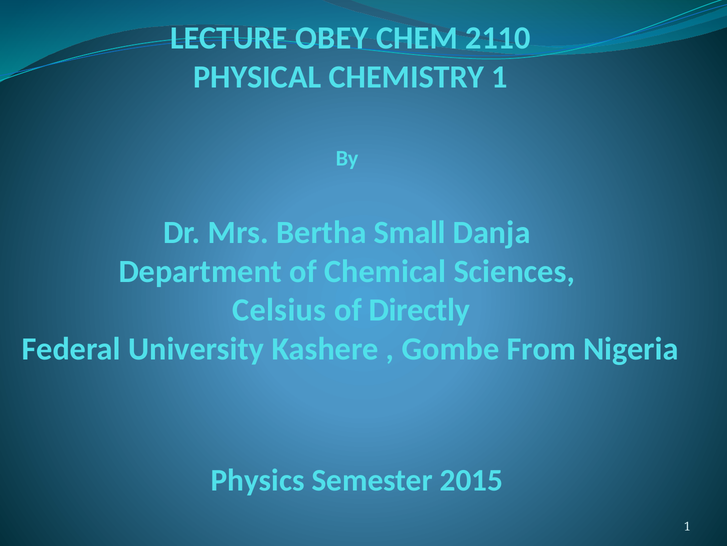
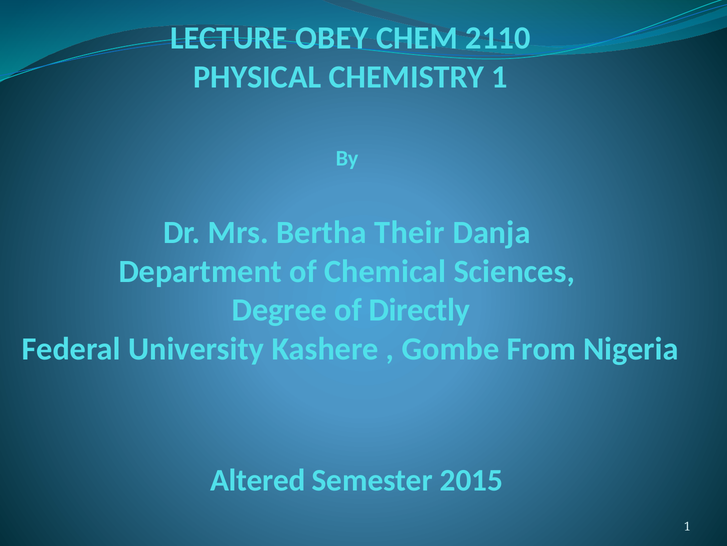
Small: Small -> Their (409, 232)
Celsius: Celsius -> Degree (279, 310)
Physics: Physics -> Altered (258, 480)
